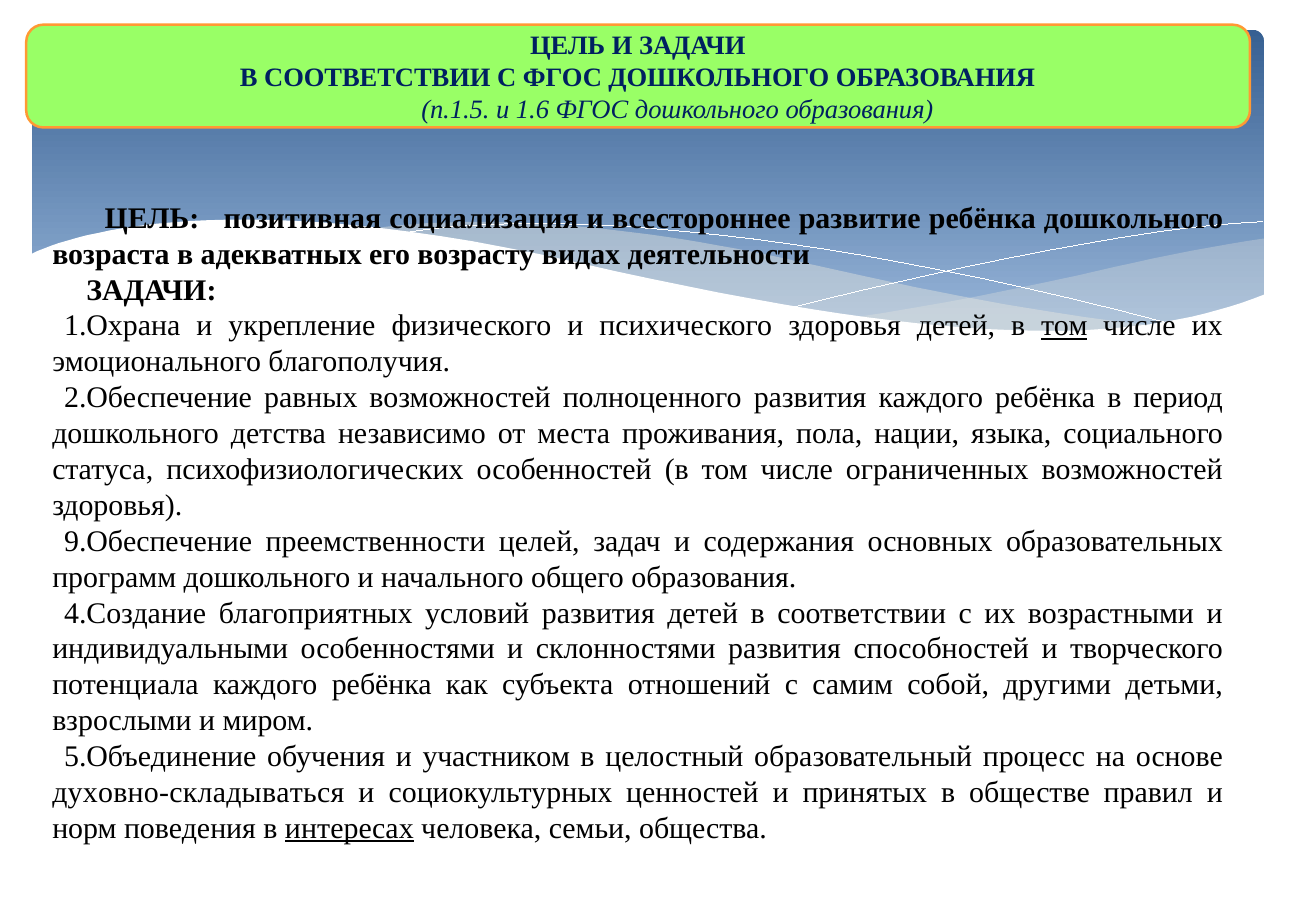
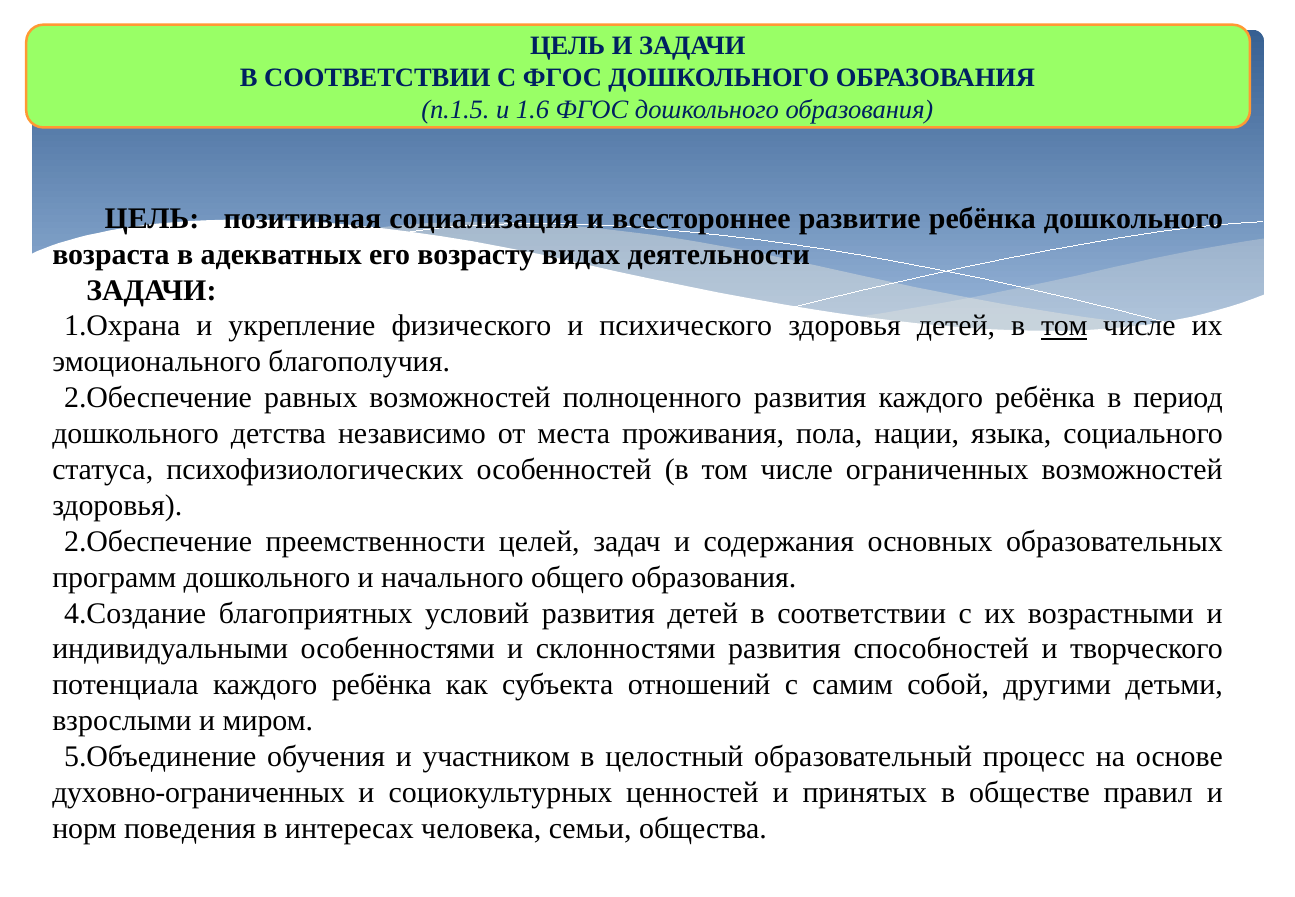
9.Обеспечение: 9.Обеспечение -> 2.Обеспечение (158, 541)
духовно-складываться: духовно-складываться -> духовно-ограниченных (199, 792)
интересах underline: present -> none (349, 828)
